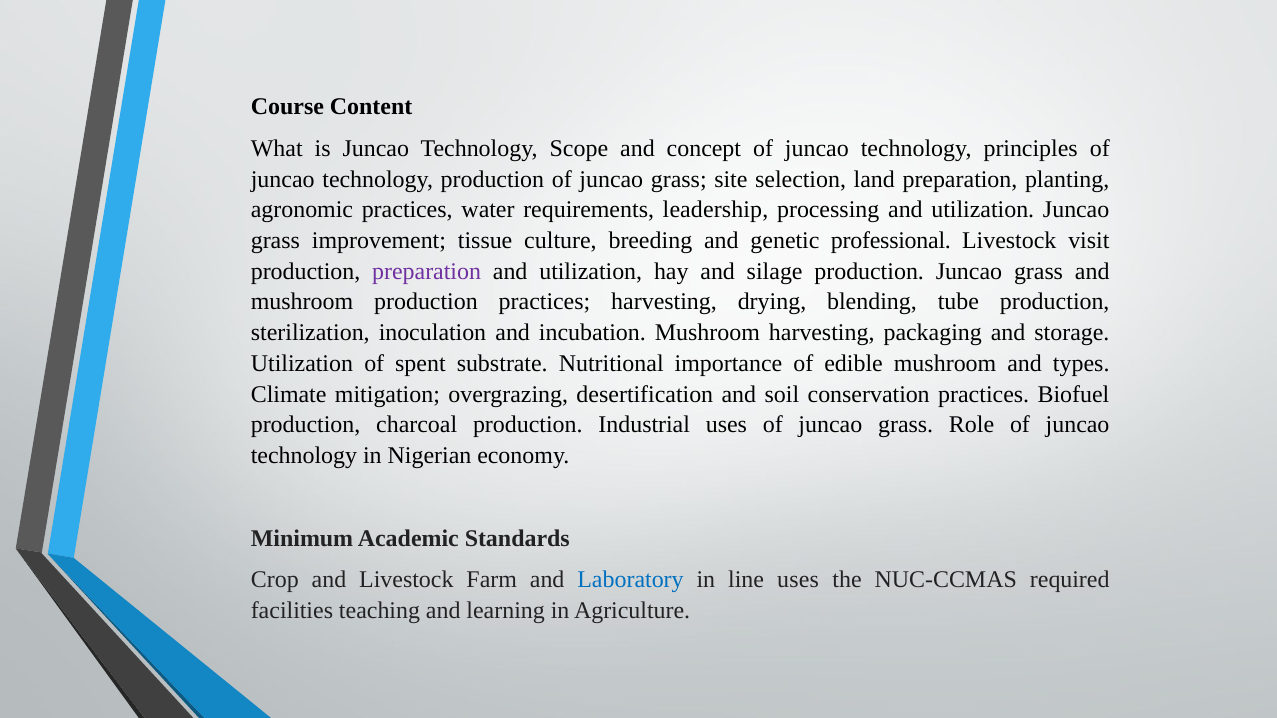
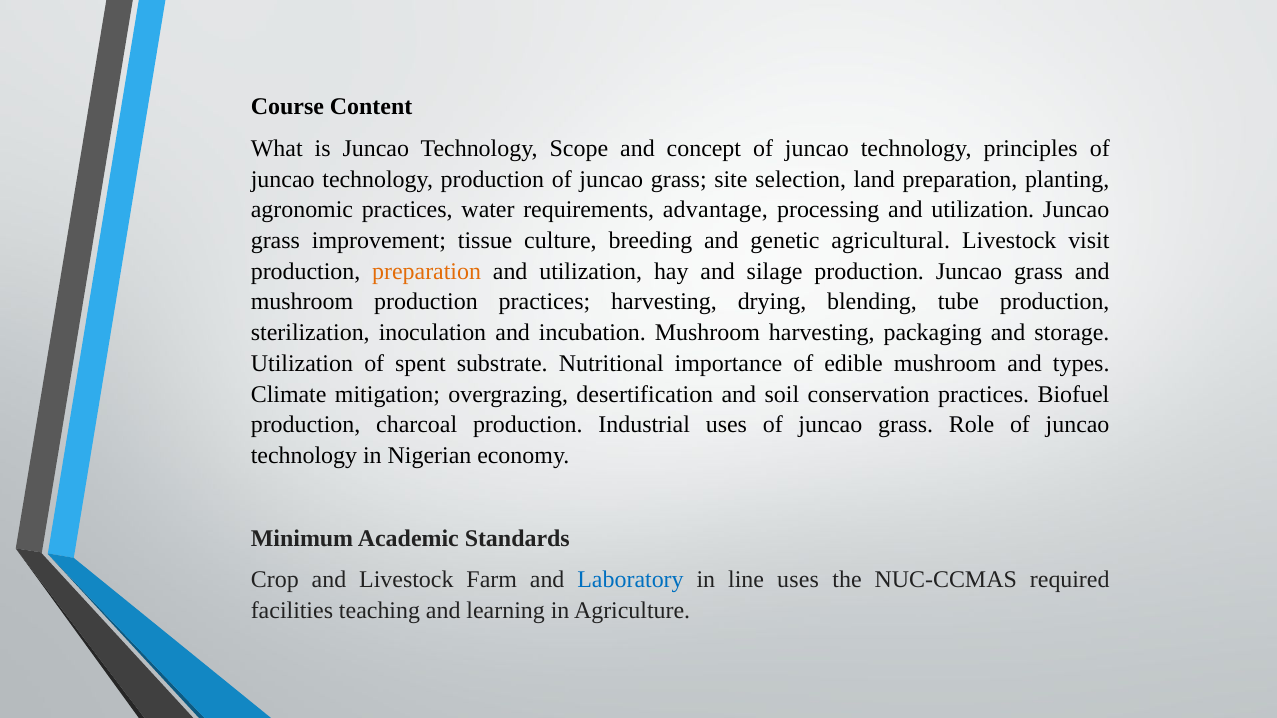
leadership: leadership -> advantage (715, 210)
professional: professional -> agricultural (891, 241)
preparation colour: purple -> orange (427, 271)
